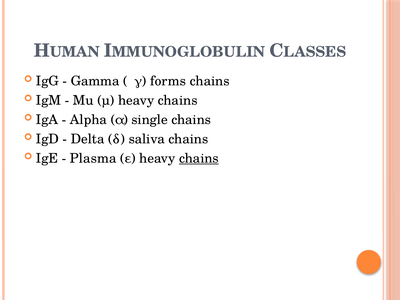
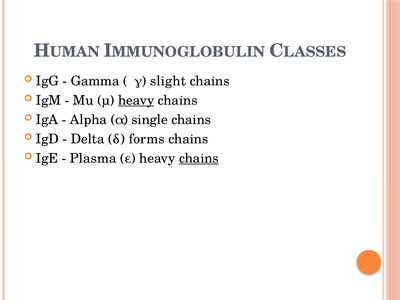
forms: forms -> slight (168, 81)
heavy underline: none -> present (136, 100)
saliva: saliva -> forms (147, 139)
